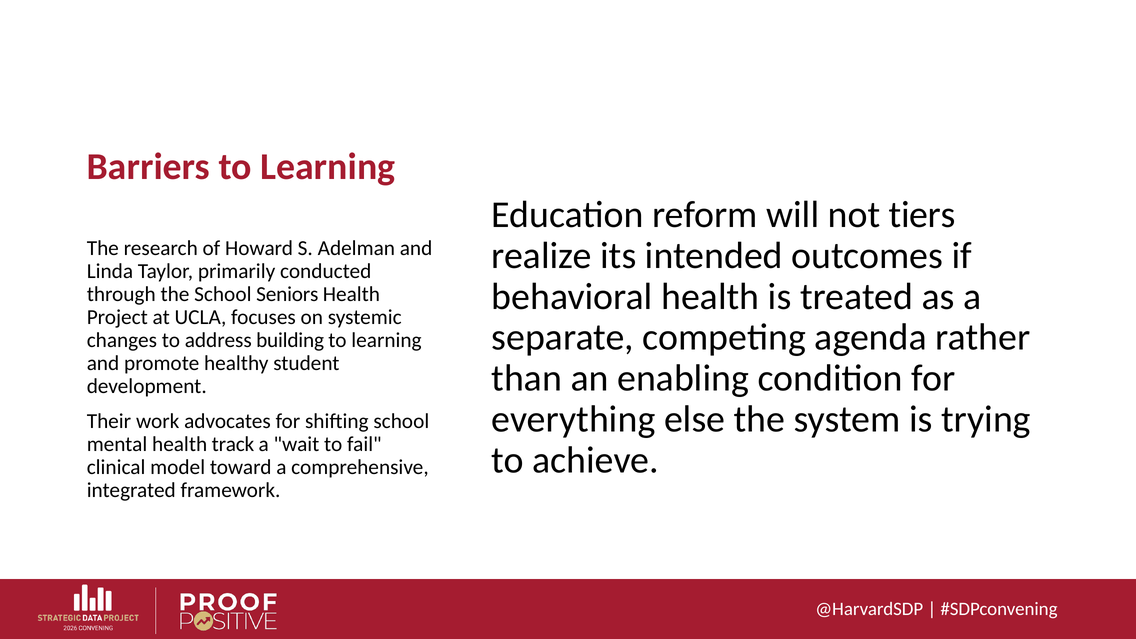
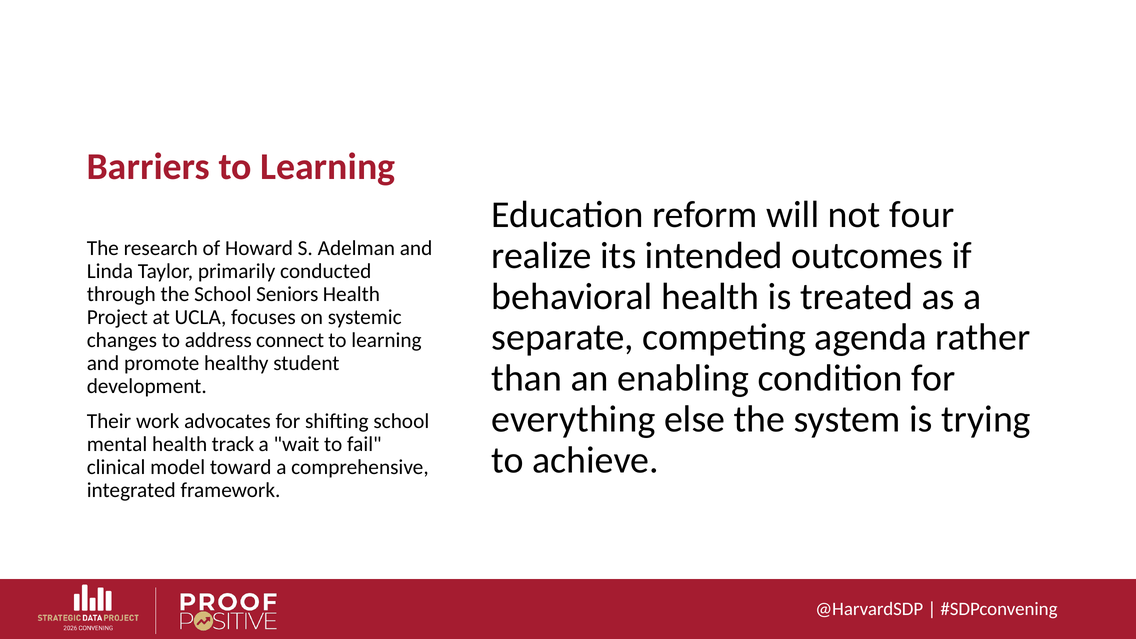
tiers: tiers -> four (922, 215)
building: building -> connect (290, 340)
